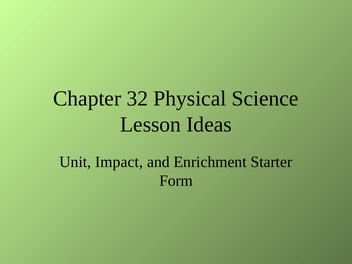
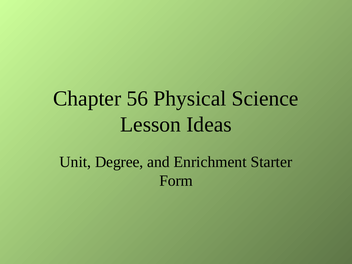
32: 32 -> 56 (137, 99)
Impact: Impact -> Degree (119, 162)
